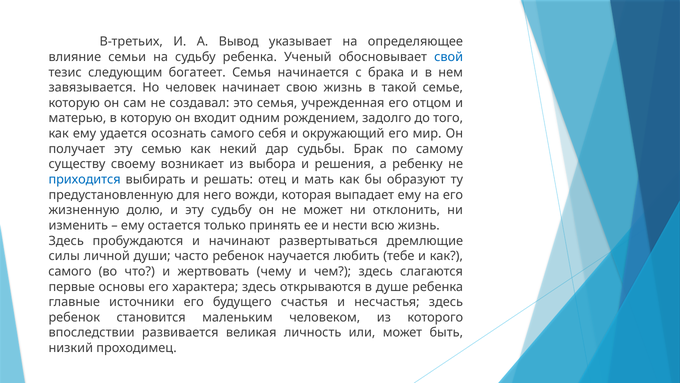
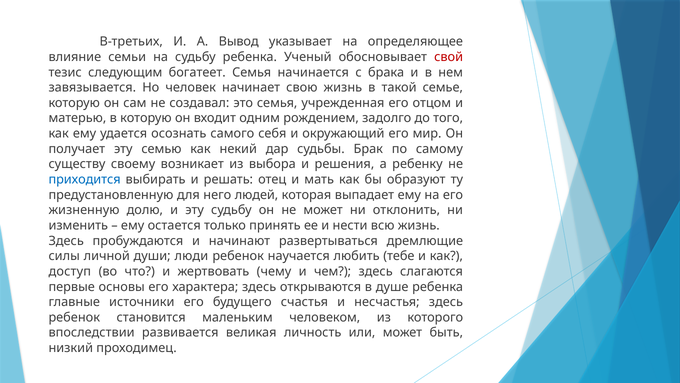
свой colour: blue -> red (449, 57)
вожди: вожди -> людей (257, 195)
часто: часто -> люди (191, 256)
самого: самого -> доступ (70, 271)
